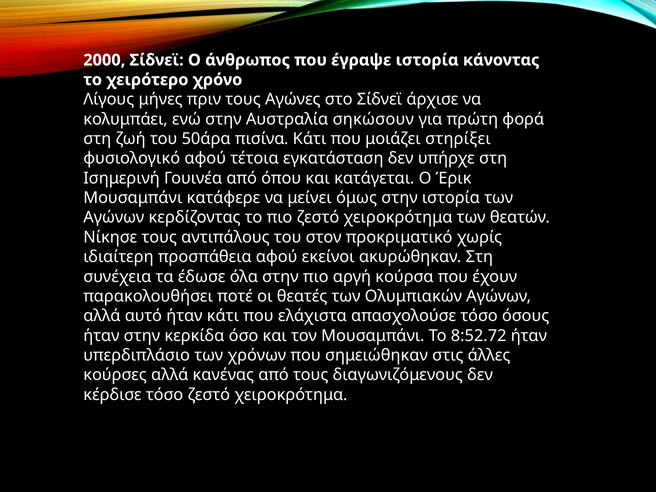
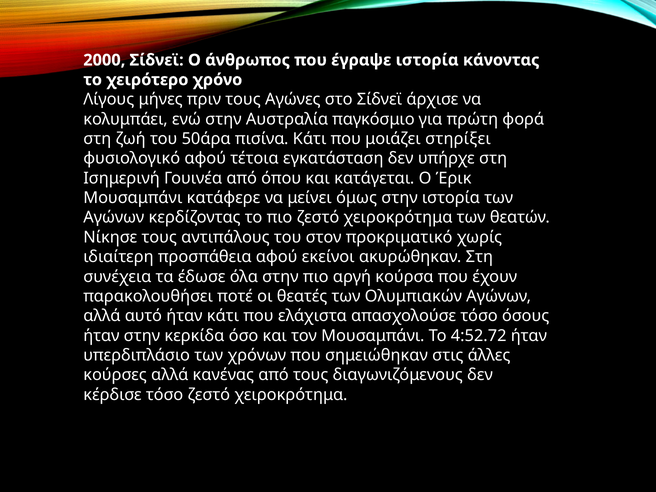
σηκώσουν: σηκώσουν -> παγκόσμιο (373, 119)
8:52.72: 8:52.72 -> 4:52.72 (479, 336)
